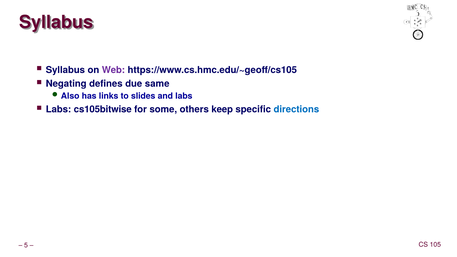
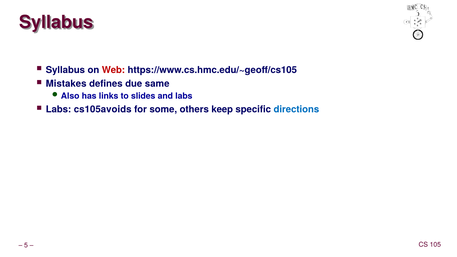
Web colour: purple -> red (113, 70)
Negating: Negating -> Mistakes (66, 84)
cs105bitwise: cs105bitwise -> cs105avoids (103, 109)
